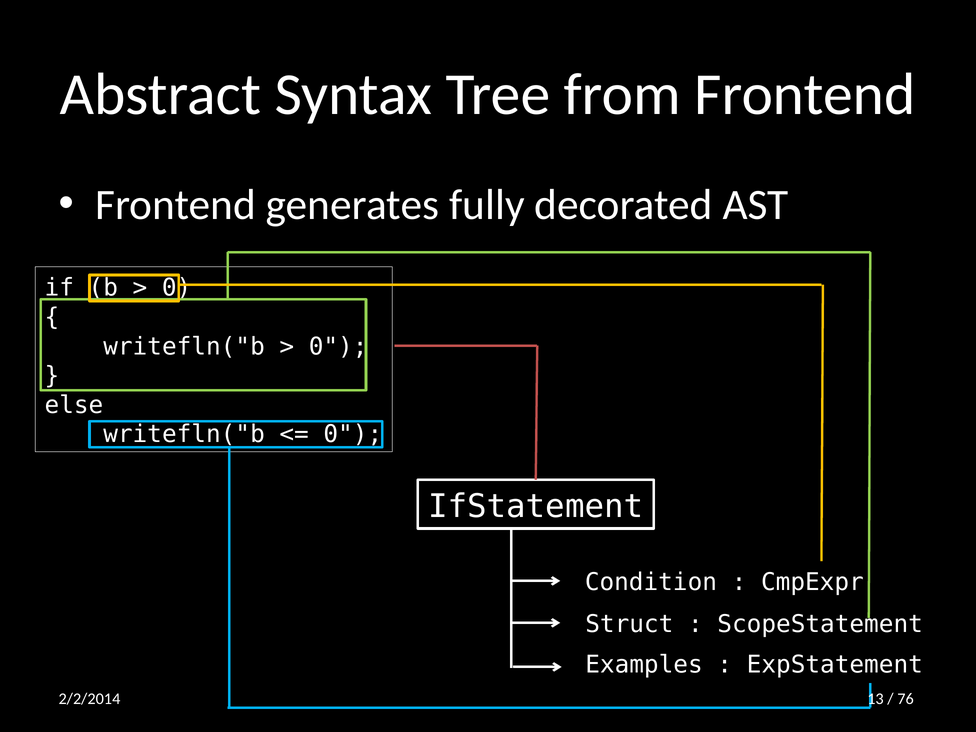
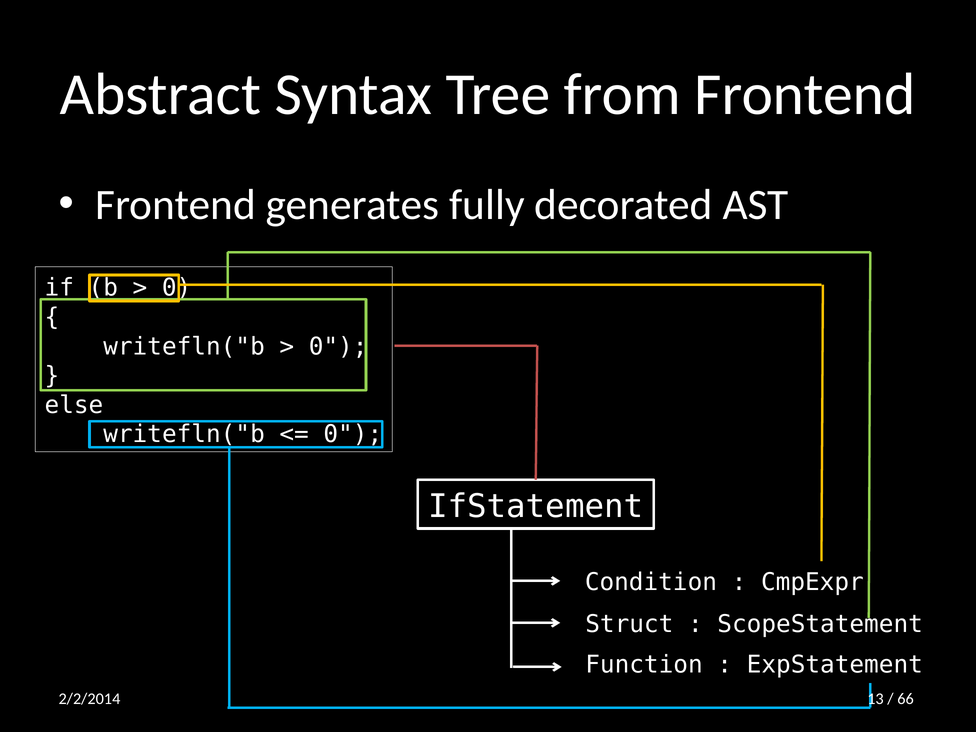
Examples: Examples -> Function (644, 665)
76: 76 -> 66 (905, 699)
